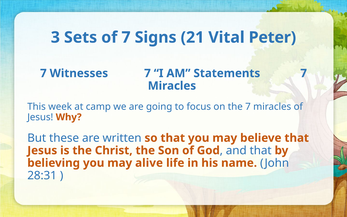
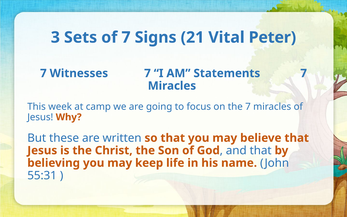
alive: alive -> keep (149, 163)
28:31: 28:31 -> 55:31 (42, 175)
